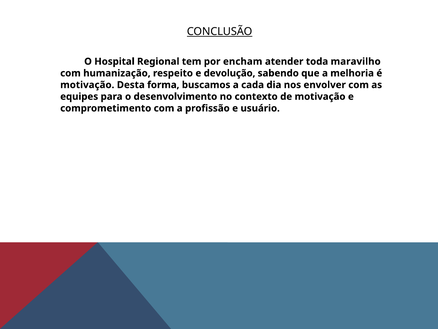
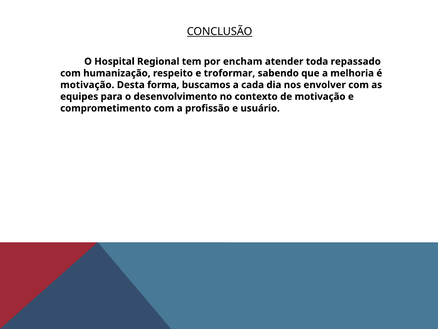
maravilho: maravilho -> repassado (356, 61)
devolução: devolução -> troformar (229, 73)
